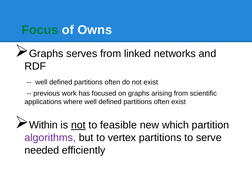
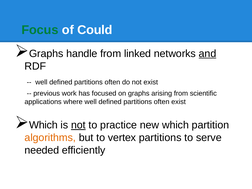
Owns: Owns -> Could (95, 30)
serves: serves -> handle (82, 54)
and underline: none -> present (208, 54)
Within: Within -> Which (43, 125)
feasible: feasible -> practice (119, 125)
algorithms colour: purple -> orange (50, 138)
